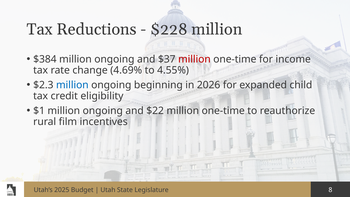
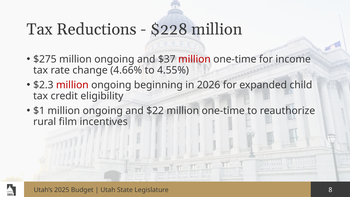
$384: $384 -> $275 (45, 59)
4.69%: 4.69% -> 4.66% (126, 70)
million colour: blue -> red (72, 85)
